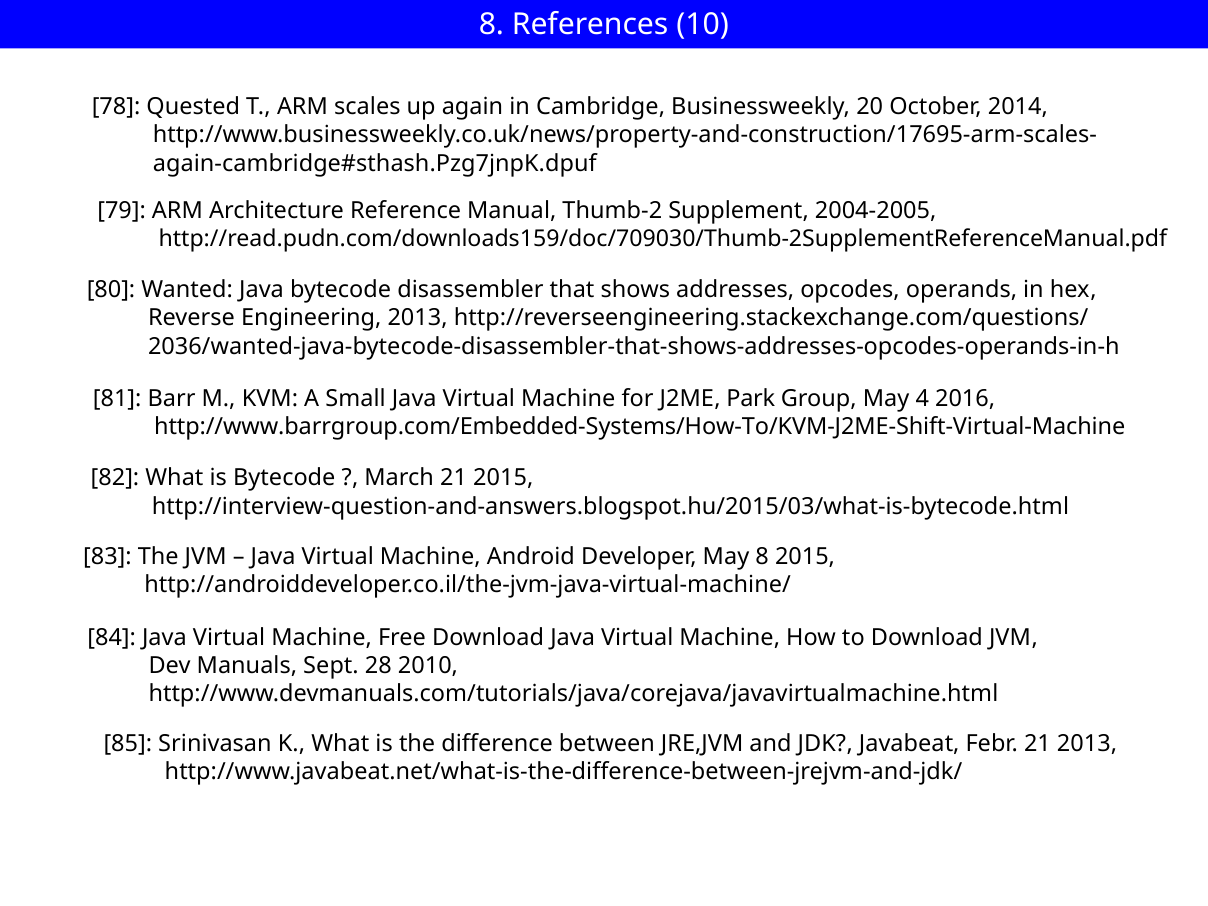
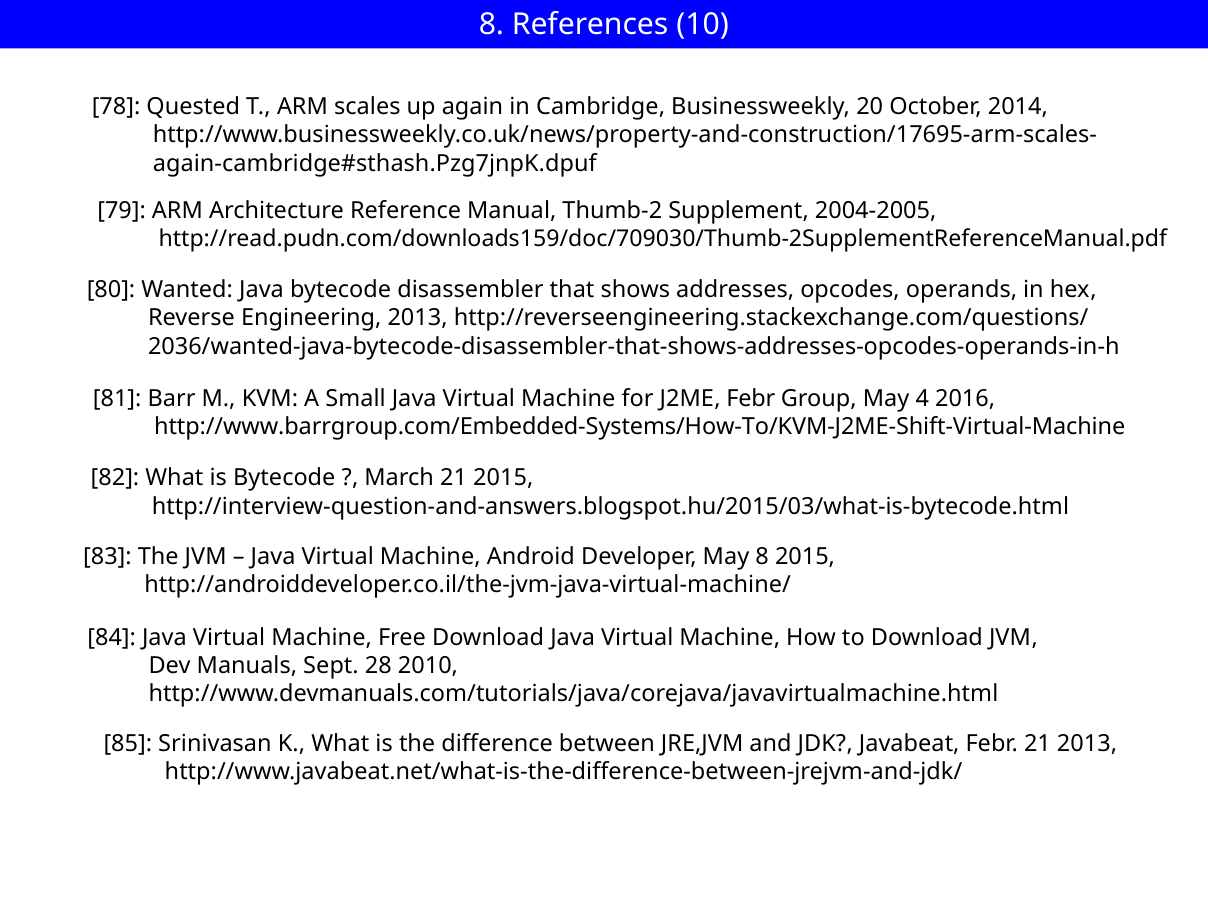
J2ME Park: Park -> Febr (751, 399)
